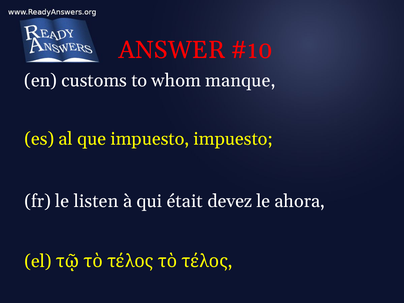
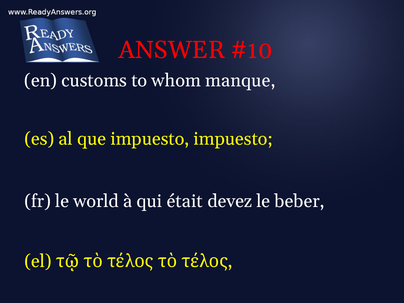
listen: listen -> world (96, 201)
ahora: ahora -> beber (300, 201)
